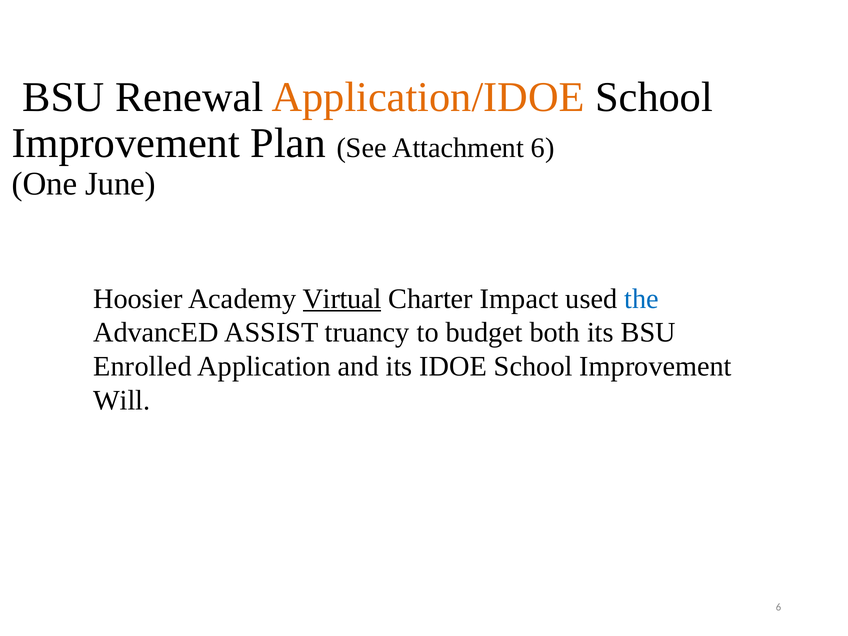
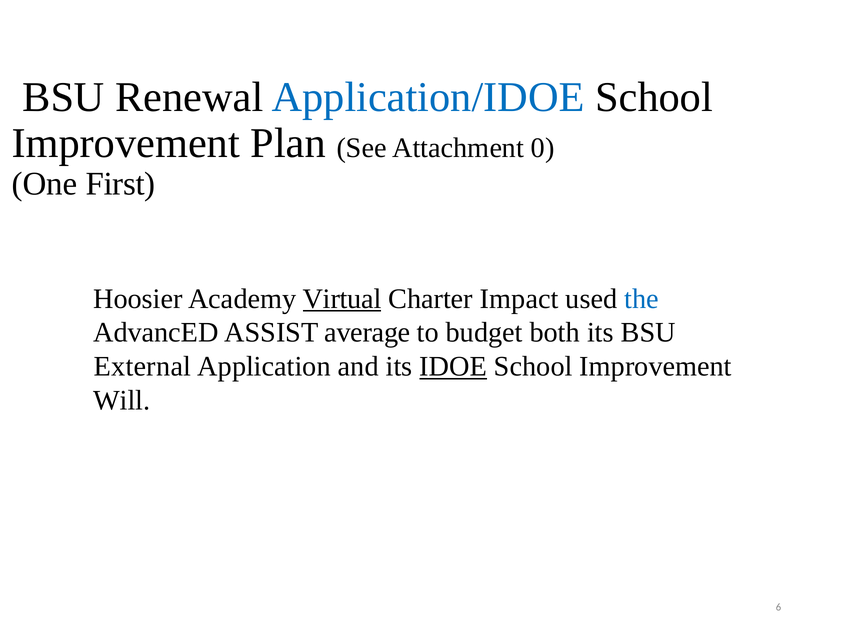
Application/IDOE colour: orange -> blue (428, 97)
Attachment 6: 6 -> 0 (543, 148)
June: June -> First (121, 184)
truancy: truancy -> average (367, 333)
Enrolled: Enrolled -> External (142, 367)
IDOE underline: none -> present (453, 367)
